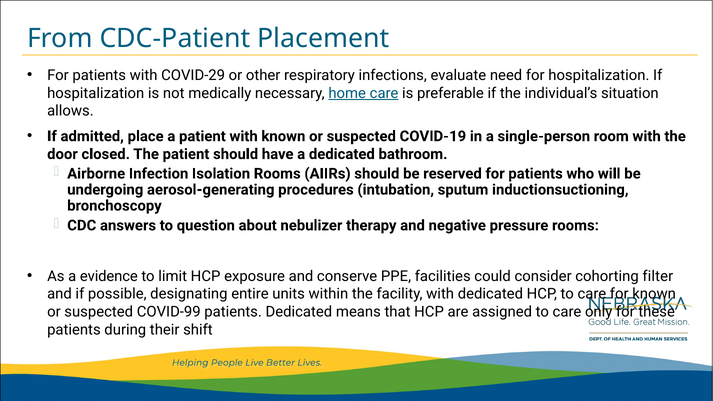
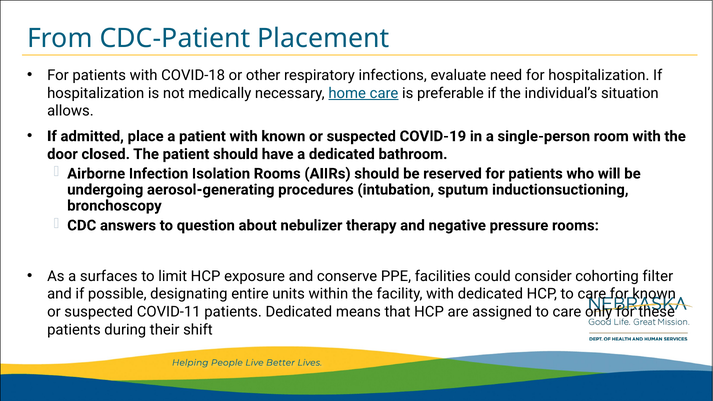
COVID-29: COVID-29 -> COVID-18 (193, 75)
evidence: evidence -> surfaces (109, 276)
COVID-99: COVID-99 -> COVID-11 (169, 312)
